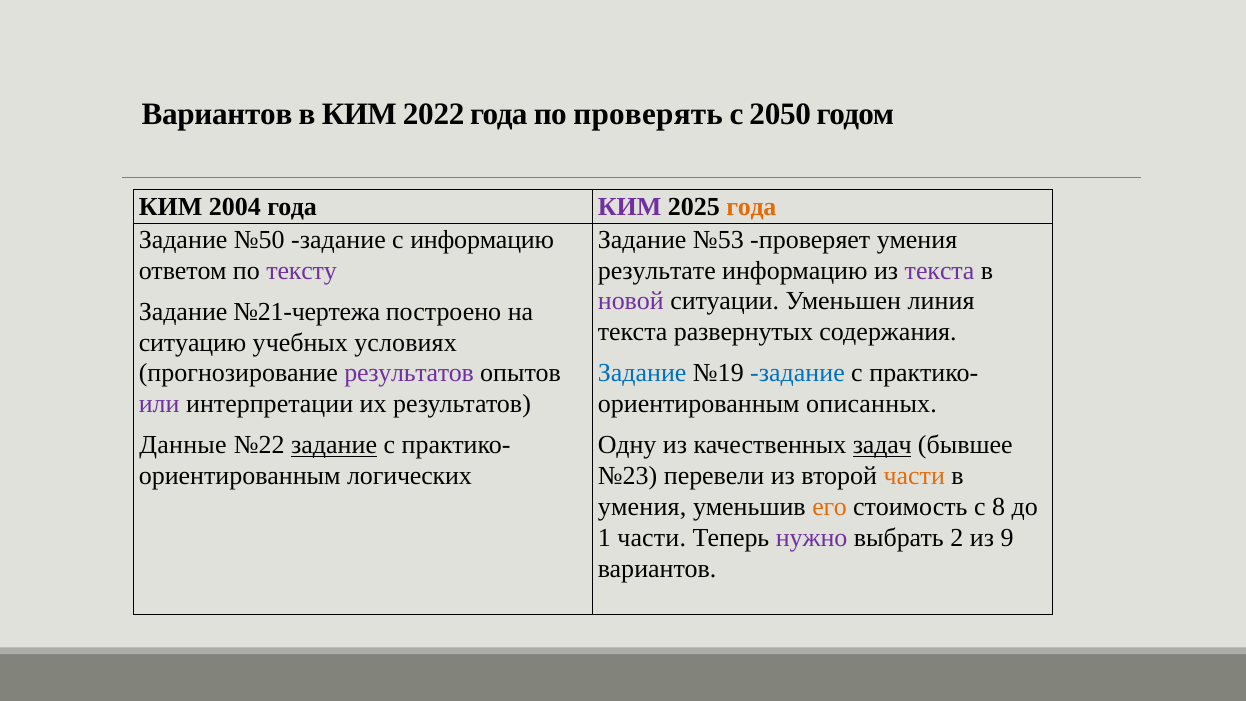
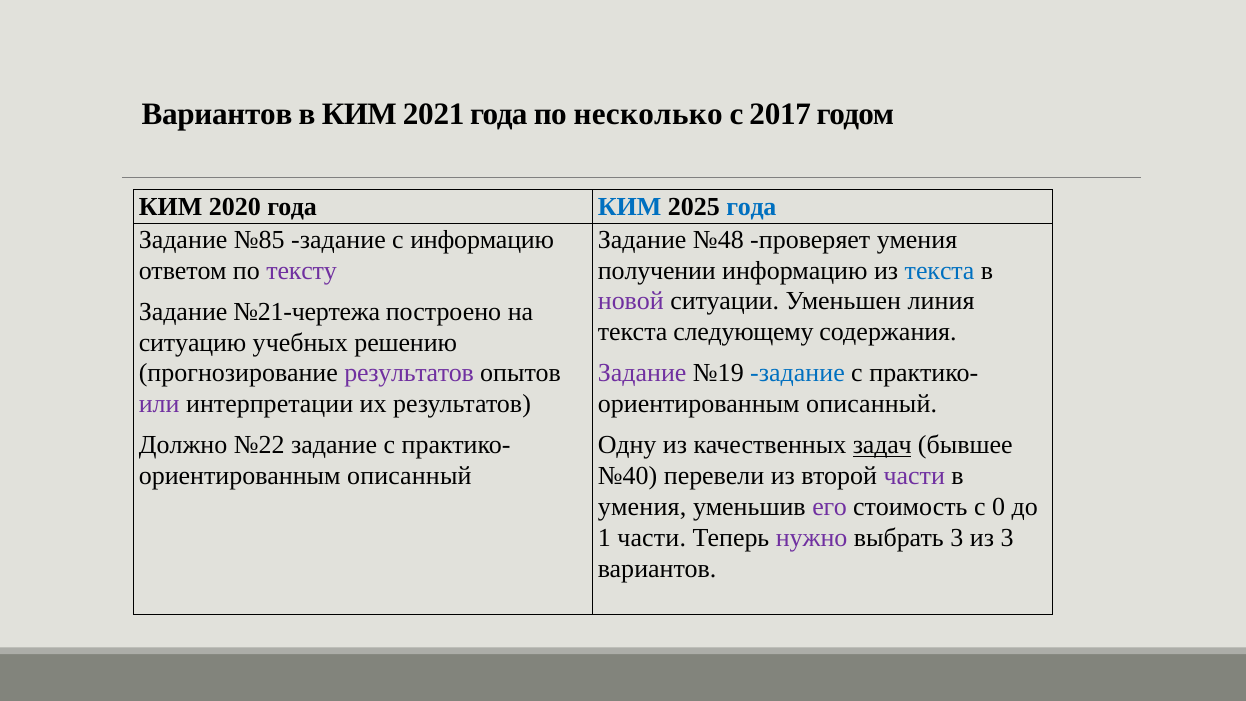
2022: 2022 -> 2021 (434, 114)
проверять: проверять -> несколько (648, 114)
2050: 2050 -> 2017 (780, 114)
2004: 2004 -> 2020 (235, 206)
КИМ colour: purple -> blue (630, 206)
года colour: orange -> blue (751, 206)
№50: №50 -> №85 (259, 240)
№53: №53 -> №48 (718, 240)
результате: результате -> получении (657, 271)
текста colour: purple -> blue (940, 271)
развернутых: развернутых -> следующему (744, 332)
условиях: условиях -> решению (406, 343)
Задание colour: blue -> purple (642, 373)
описанных: описанных -> описанный (872, 404)
Данные: Данные -> Должно (183, 445)
задание underline: present -> none (334, 445)
логических: логических -> описанный (409, 476)
№23: №23 -> №40 (628, 476)
части colour: orange -> purple (914, 476)
его colour: orange -> purple (830, 507)
8: 8 -> 0 (999, 507)
выбрать 2: 2 -> 3 (957, 538)
из 9: 9 -> 3 (1007, 538)
